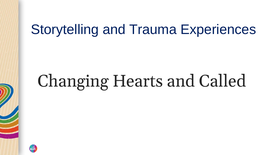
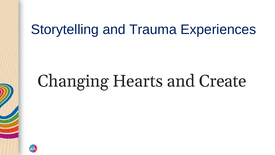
Called: Called -> Create (223, 81)
